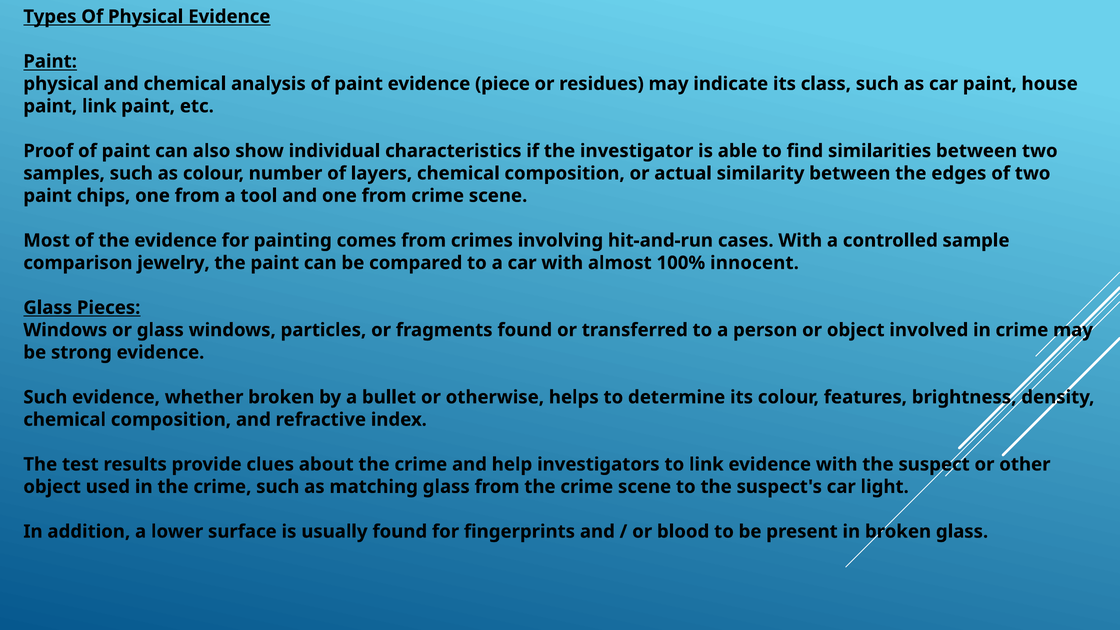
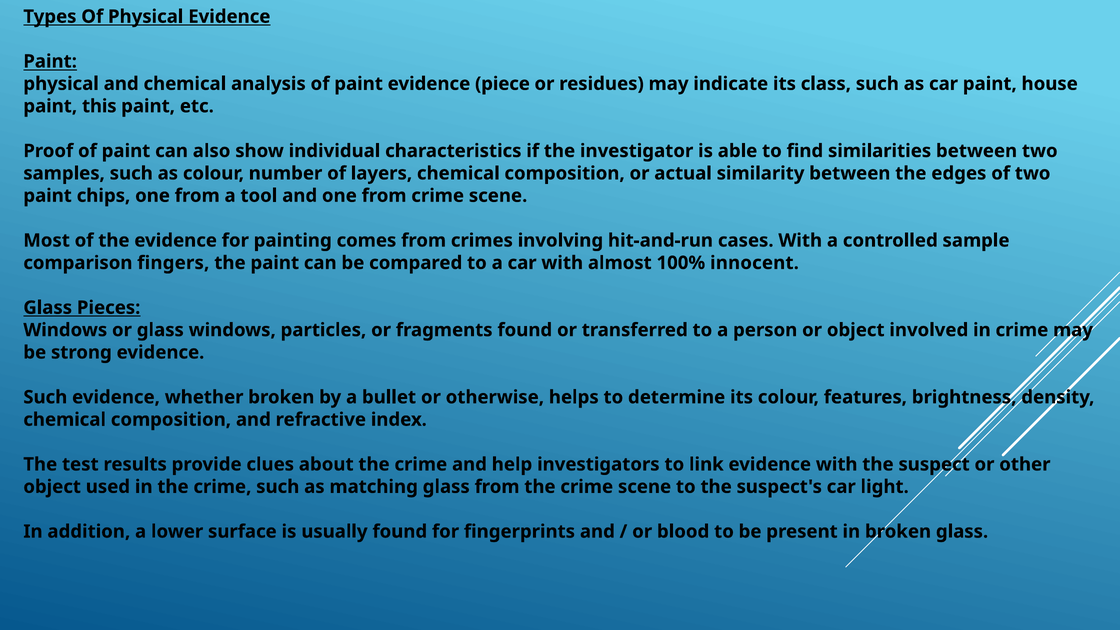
paint link: link -> this (99, 106)
jewelry: jewelry -> fingers (173, 263)
